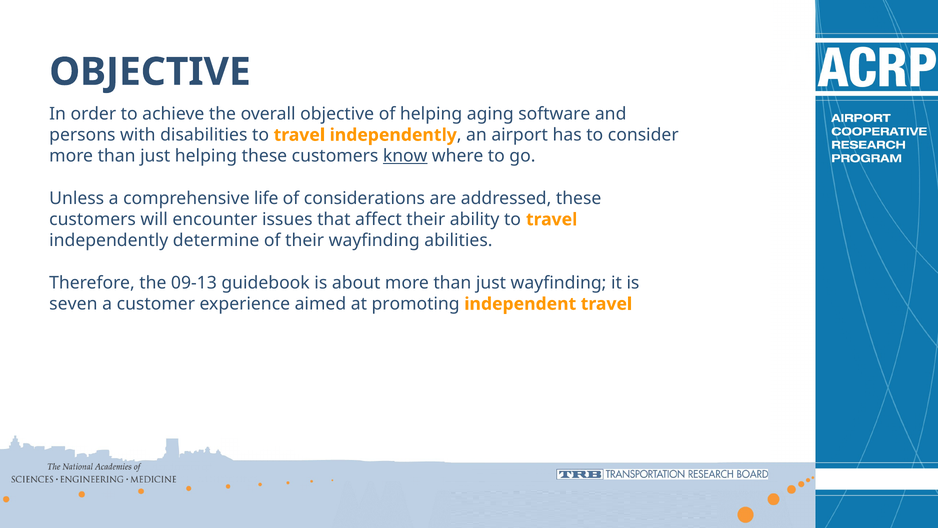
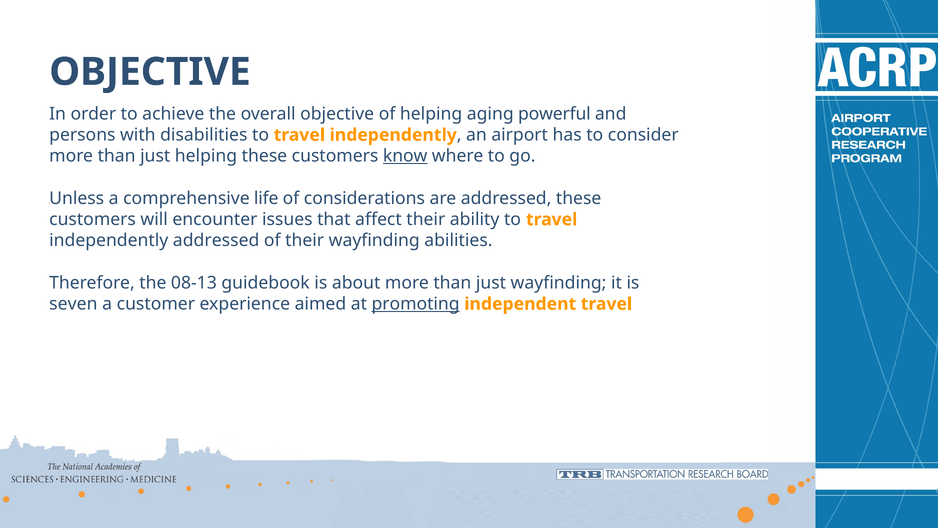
software: software -> powerful (554, 114)
independently determine: determine -> addressed (216, 240)
09-13: 09-13 -> 08-13 (194, 283)
promoting underline: none -> present (416, 304)
